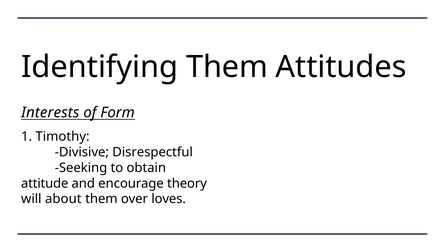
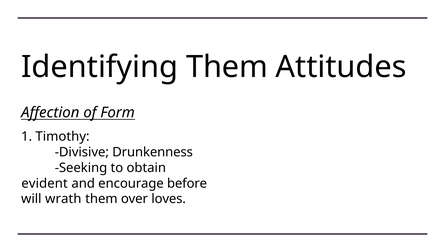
Interests: Interests -> Affection (50, 113)
Disrespectful: Disrespectful -> Drunkenness (153, 152)
attitude: attitude -> evident (45, 183)
theory: theory -> before (187, 183)
about: about -> wrath (63, 199)
